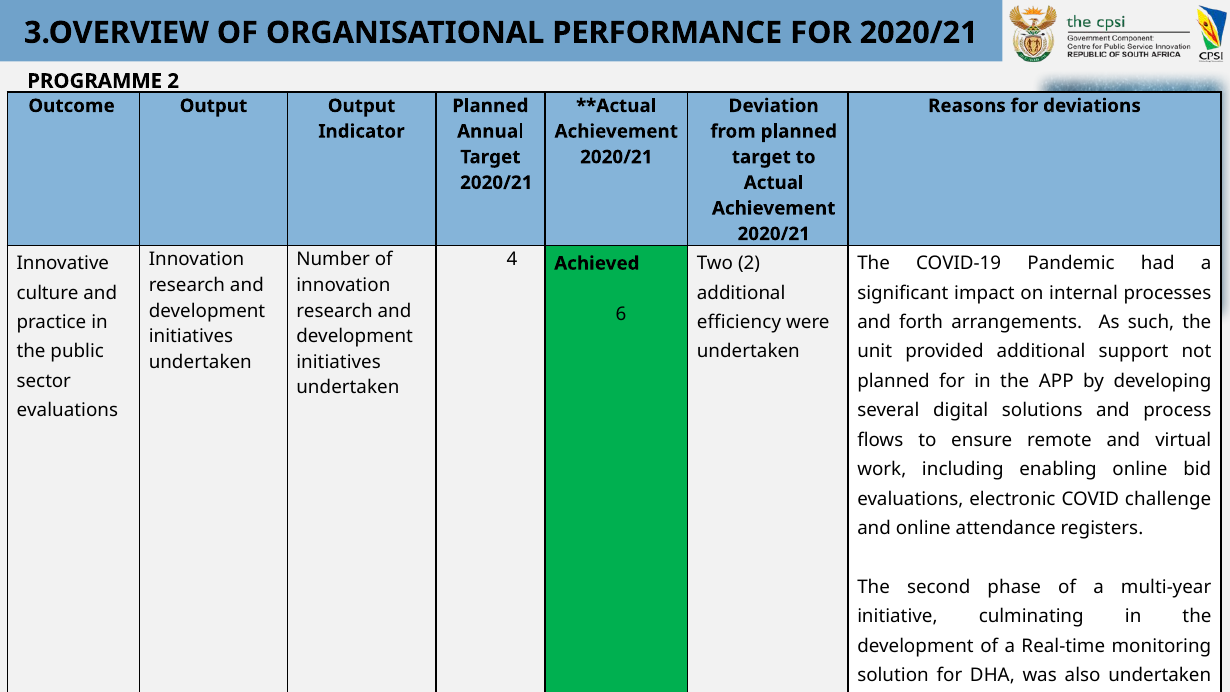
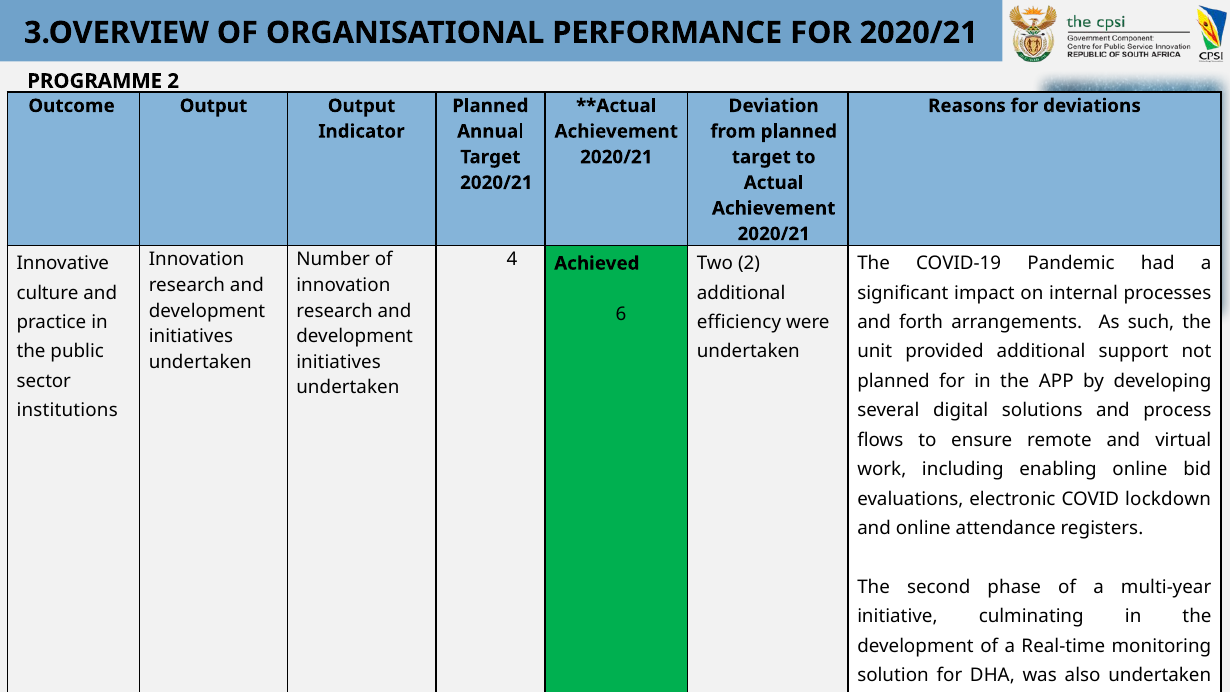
evaluations: evaluations -> institutions (67, 411)
challenge: challenge -> lockdown (1168, 499)
